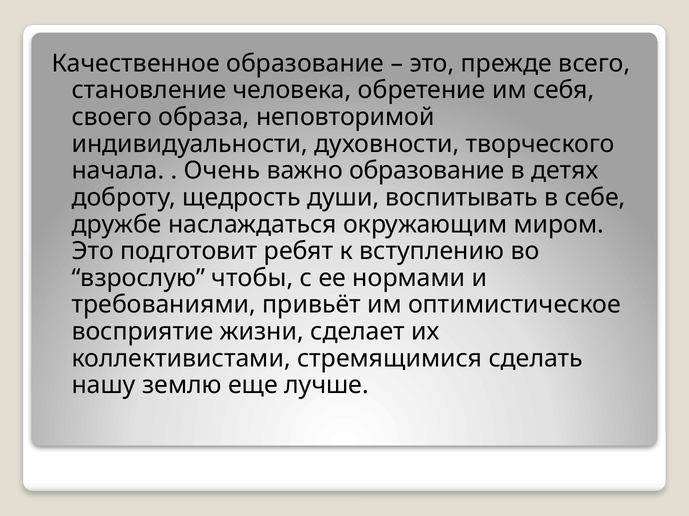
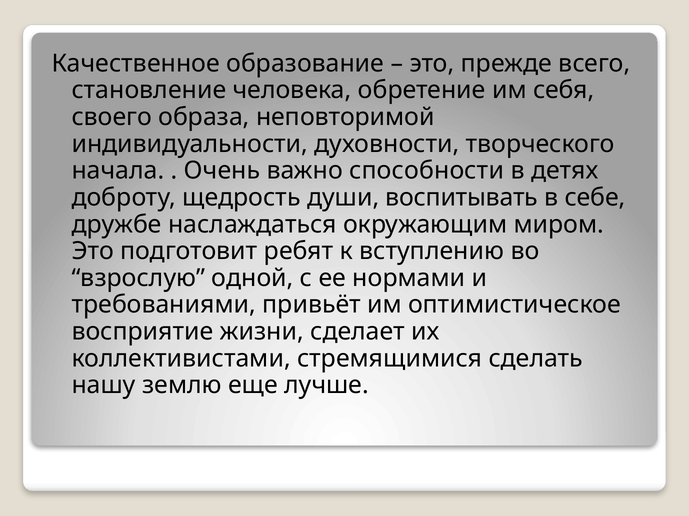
важно образование: образование -> способности (427, 171)
чтобы: чтобы -> одной (252, 278)
